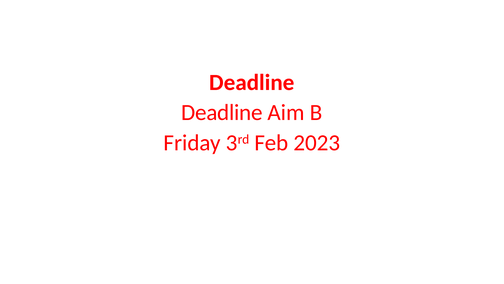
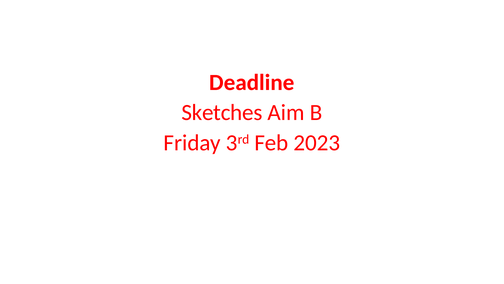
Deadline: Deadline -> Sketches (222, 112)
